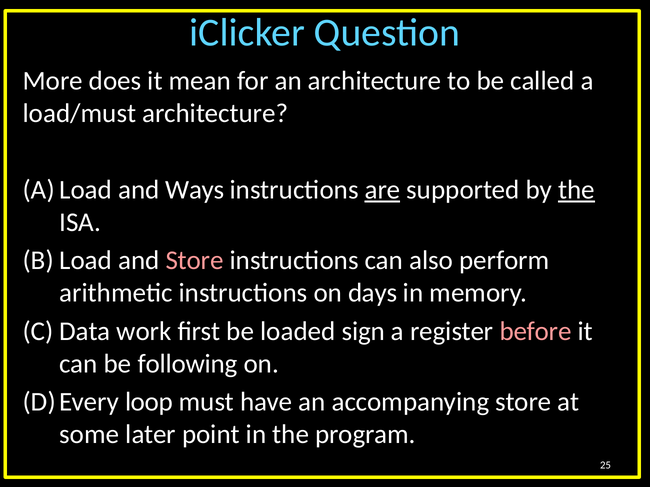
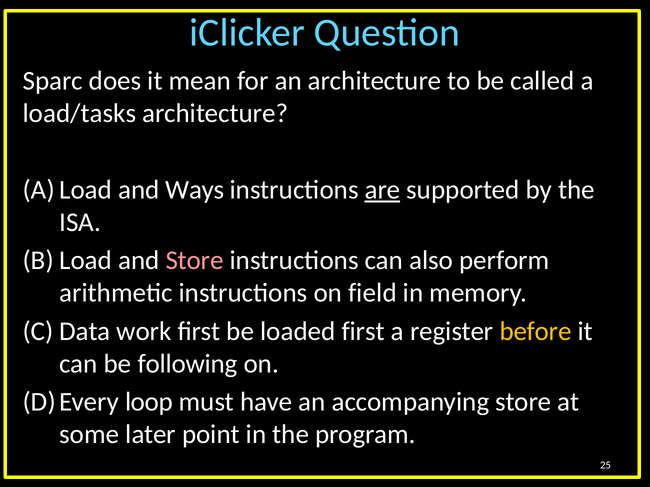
More: More -> Sparc (53, 81)
load/must: load/must -> load/tasks (79, 113)
the underline: present -> none (577, 190)
days: days -> field (372, 293)
loaded sign: sign -> first (363, 332)
before colour: pink -> yellow (536, 332)
